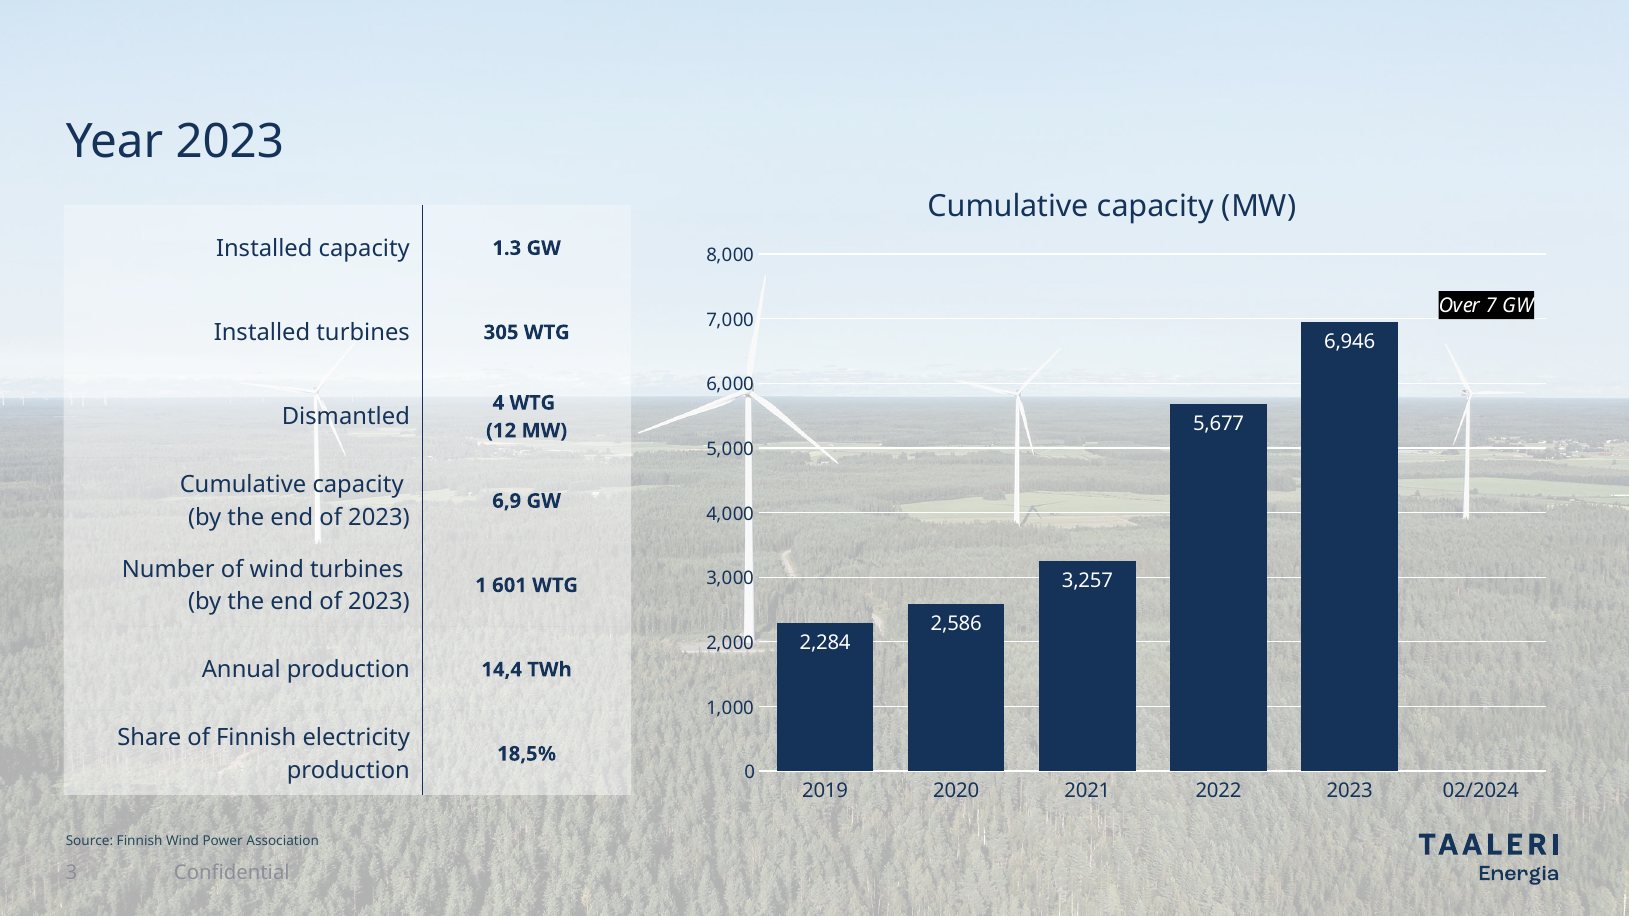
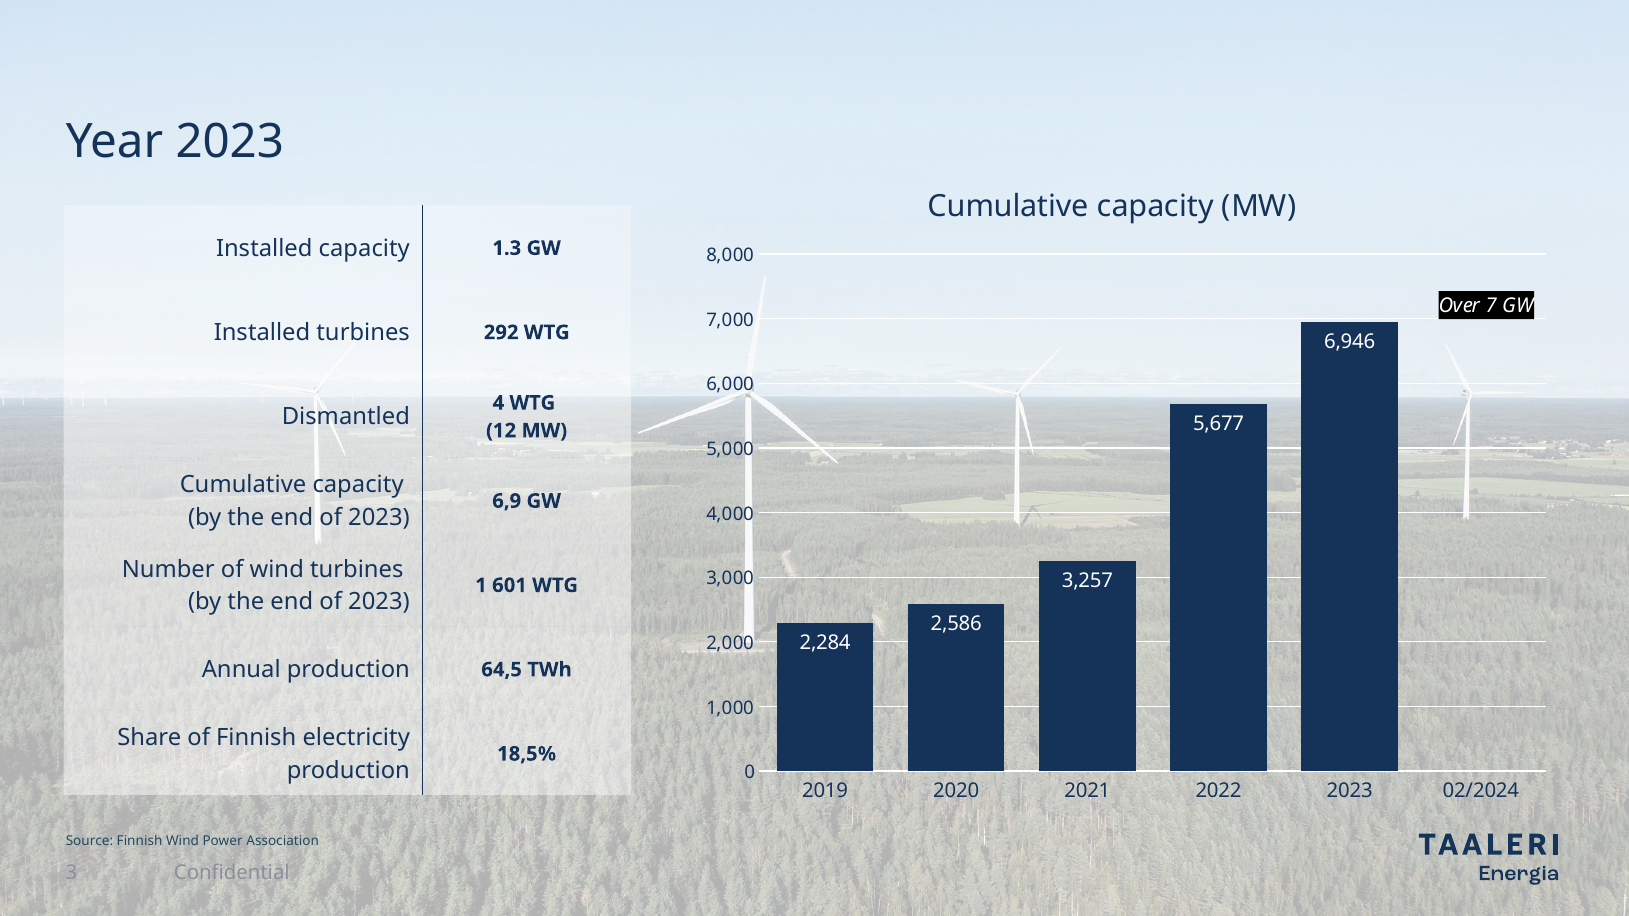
305: 305 -> 292 (501, 333)
14,4: 14,4 -> 64,5 (502, 670)
